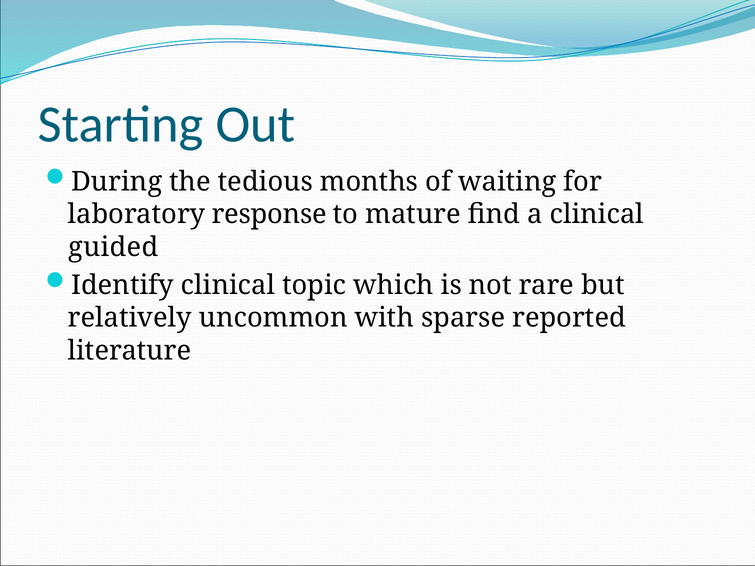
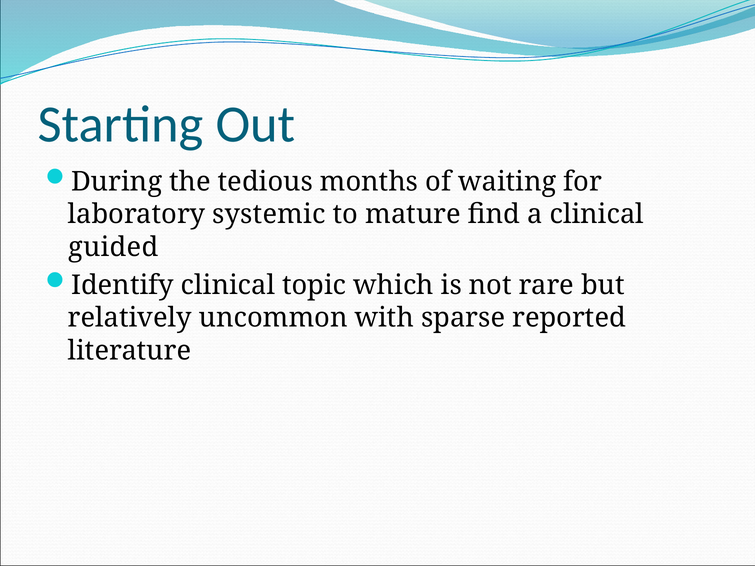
response: response -> systemic (269, 215)
